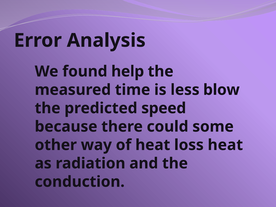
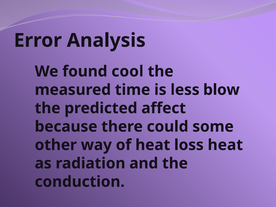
help: help -> cool (128, 71)
speed: speed -> affect (164, 108)
